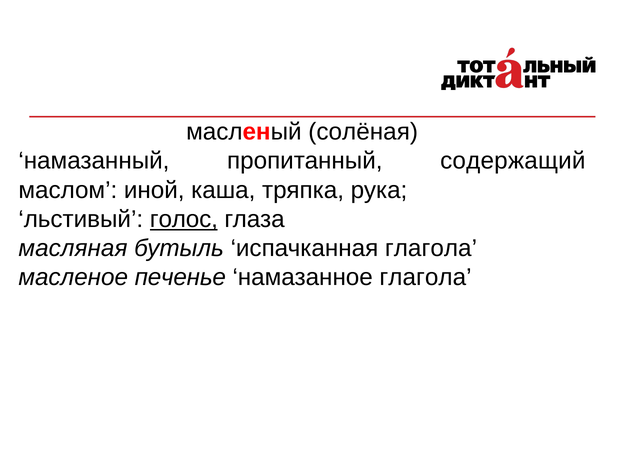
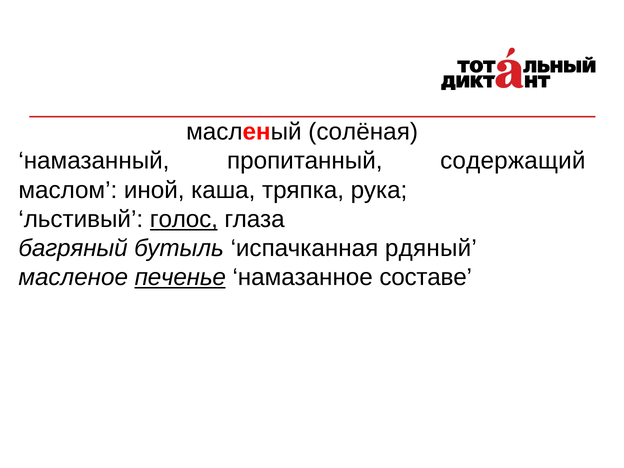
масляная: масляная -> багряный (73, 248)
испачканная глагола: глагола -> рдяный (431, 248)
печенье underline: none -> present (180, 277)
намазанное глагола: глагола -> составе (426, 277)
